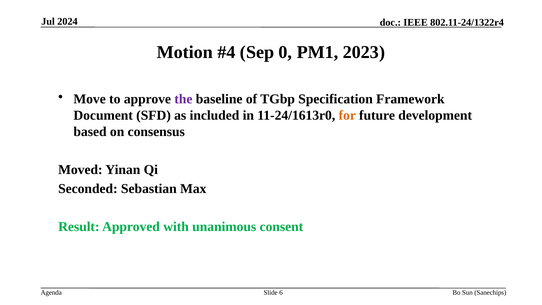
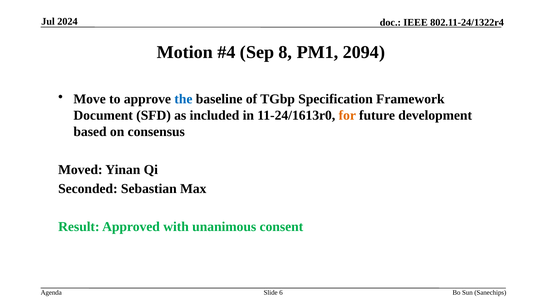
0: 0 -> 8 (285, 52)
2023: 2023 -> 2094 (364, 52)
the colour: purple -> blue (183, 99)
